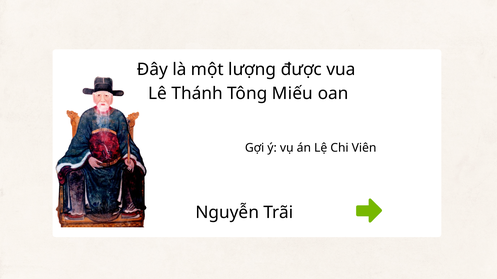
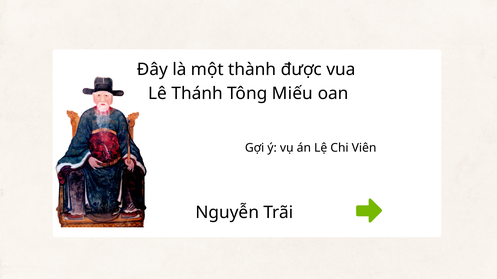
lượng: lượng -> thành (252, 70)
